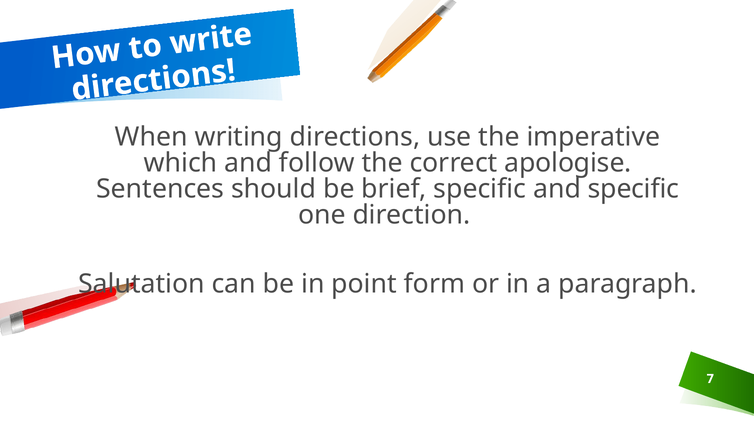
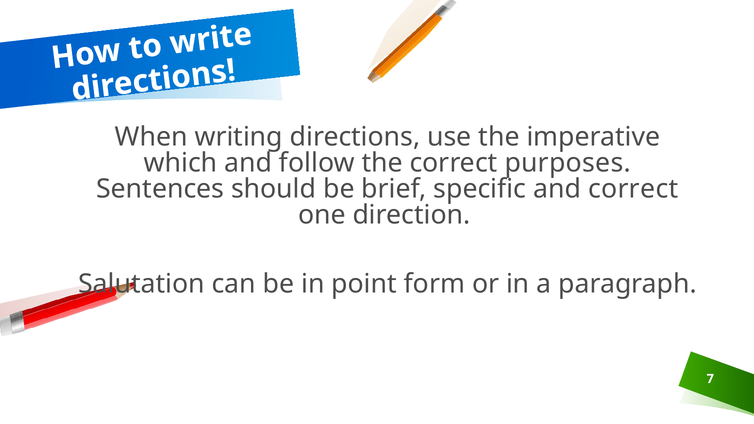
apologise: apologise -> purposes (568, 163)
and specific: specific -> correct (633, 189)
